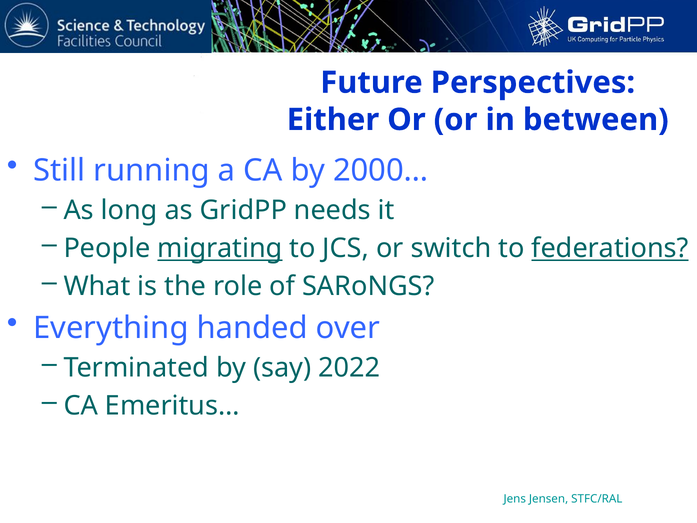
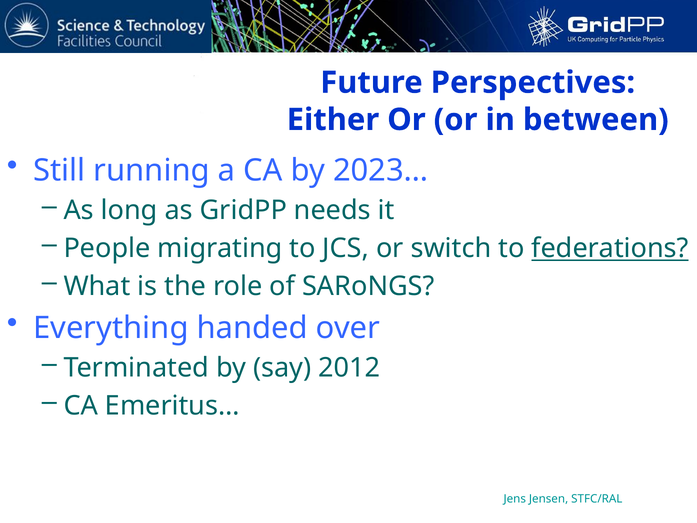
2000…: 2000… -> 2023… (381, 170)
migrating underline: present -> none (220, 248)
2022: 2022 -> 2012 (349, 368)
